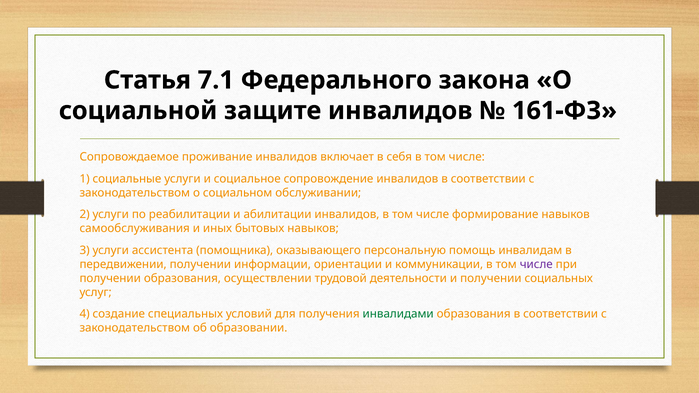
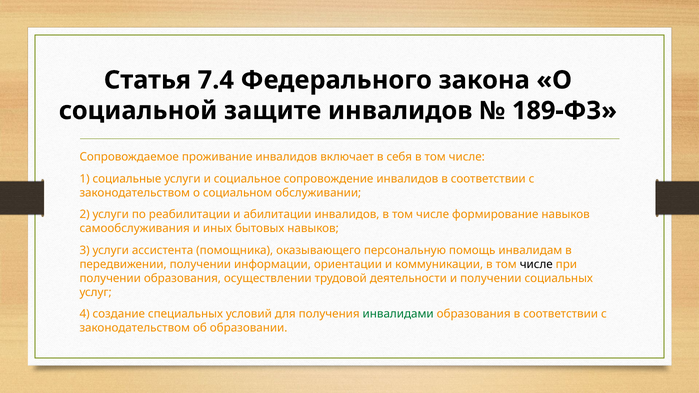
7.1: 7.1 -> 7.4 (216, 80)
161-ФЗ: 161-ФЗ -> 189-ФЗ (564, 111)
числе colour: purple -> black (536, 264)
